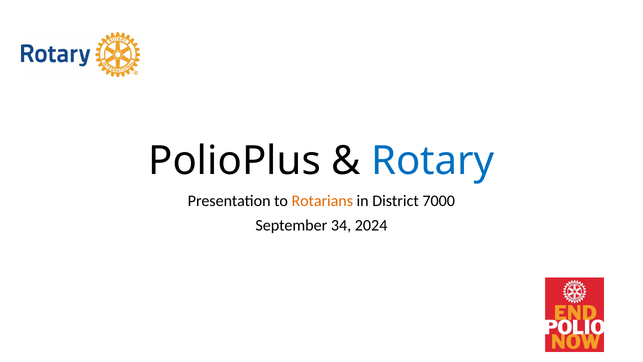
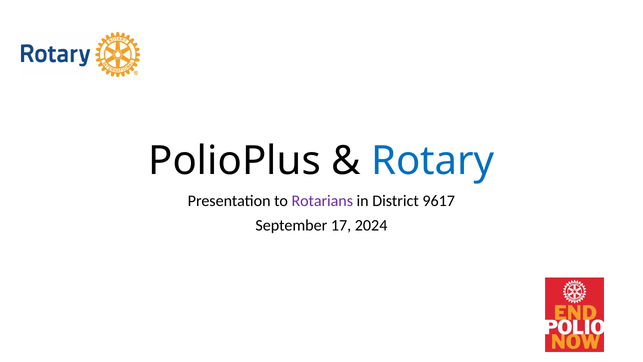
Rotarians colour: orange -> purple (322, 201)
7000: 7000 -> 9617 (439, 201)
34: 34 -> 17 (341, 225)
